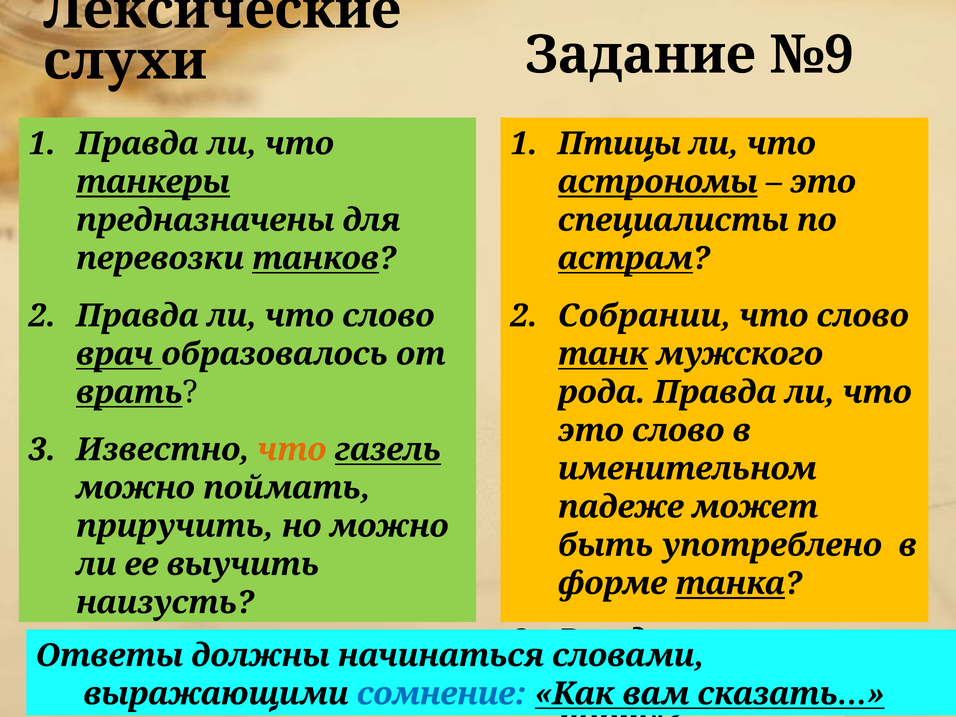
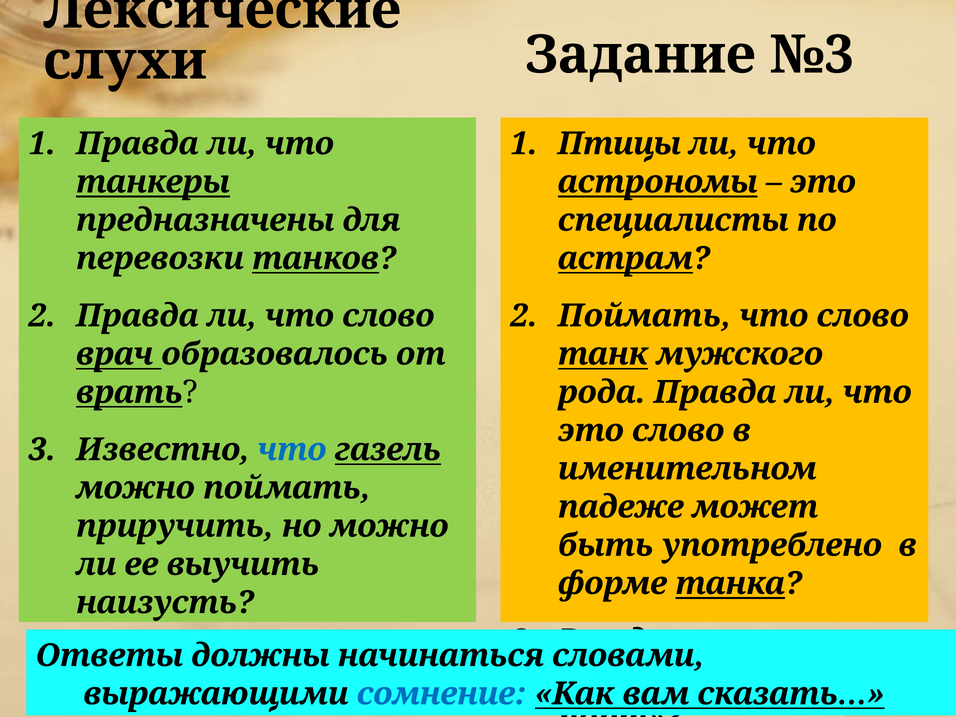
№9: №9 -> №3 (812, 55)
Собрании: Собрании -> Поймать (644, 316)
что colour: orange -> blue (292, 450)
